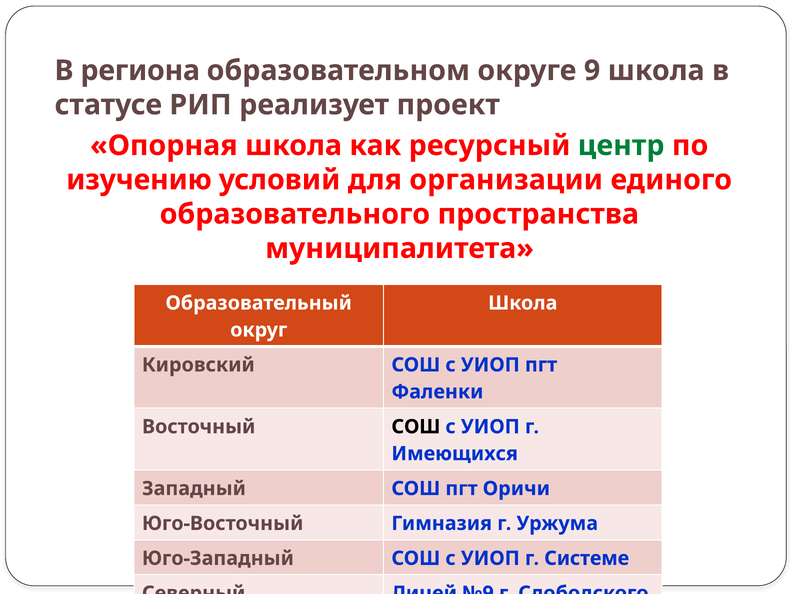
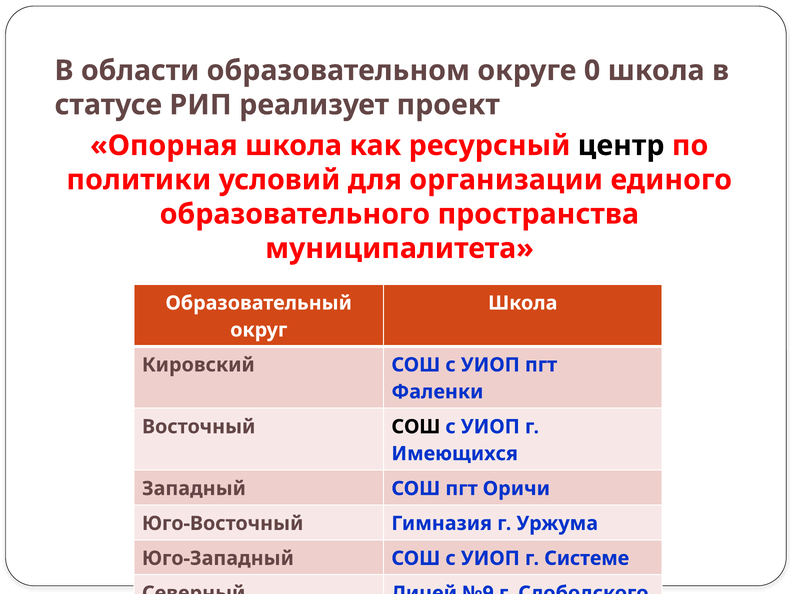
региона: региона -> области (140, 71)
9: 9 -> 0 (592, 71)
центр colour: green -> black (621, 146)
изучению: изучению -> политики (139, 180)
